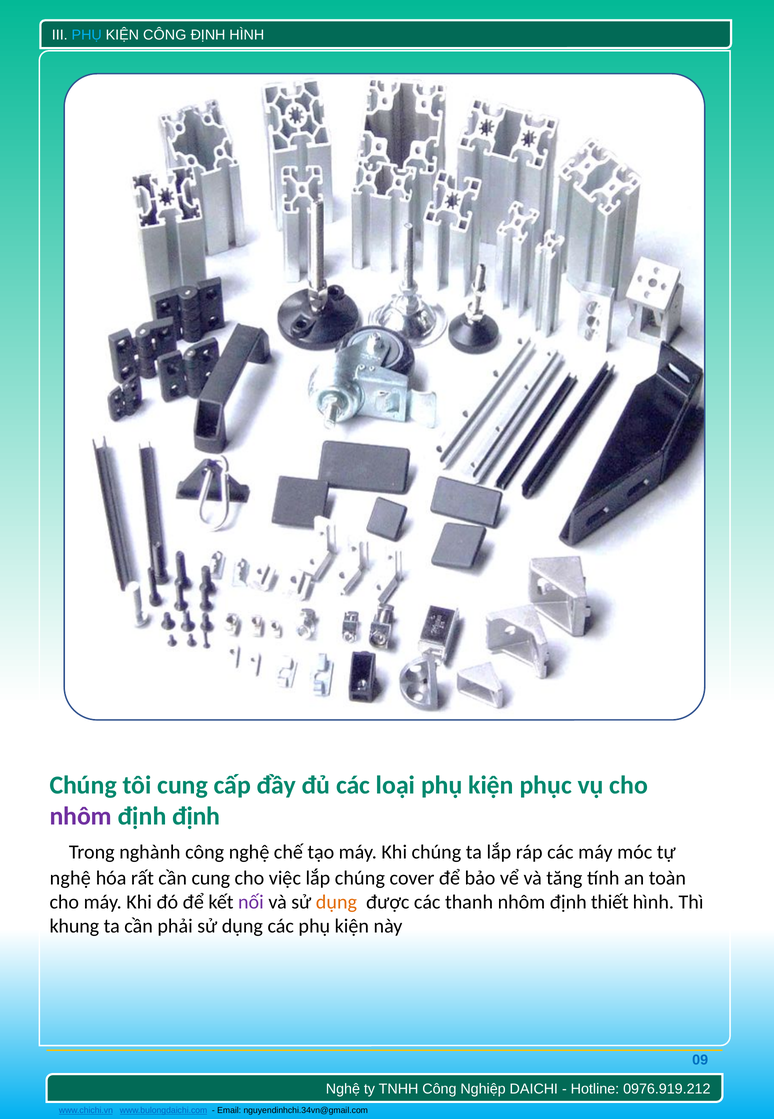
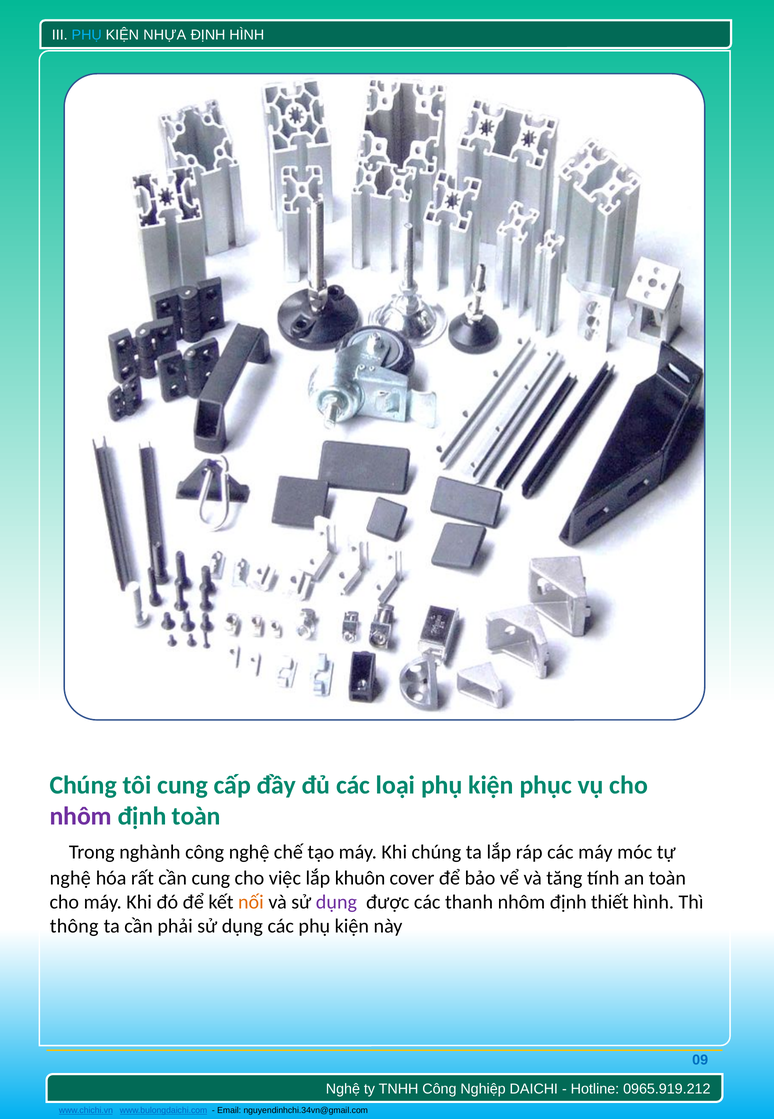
KIỆN CÔNG: CÔNG -> NHỰA (165, 35)
định định: định -> toàn (196, 816)
lắp chúng: chúng -> khuôn (360, 877)
nối colour: purple -> orange (251, 901)
dụng colour: orange -> purple (336, 901)
khung: khung -> thông (74, 925)
0976.919.212: 0976.919.212 -> 0965.919.212 (667, 1088)
